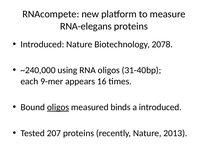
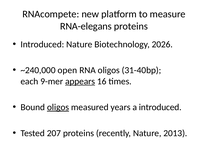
2078: 2078 -> 2026 (162, 44)
using: using -> open (67, 70)
appears underline: none -> present (80, 81)
binds: binds -> years (121, 107)
